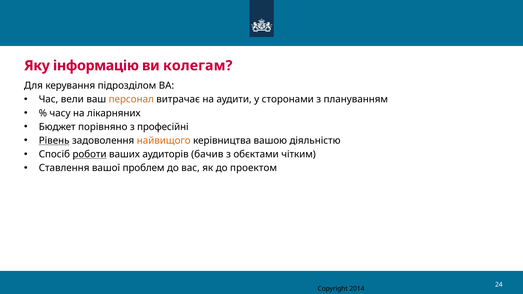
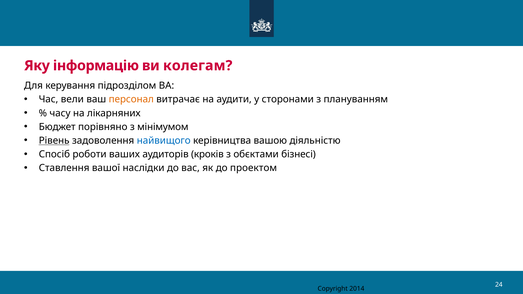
професійні: професійні -> мінімумом (163, 127)
найвищого colour: orange -> blue (164, 141)
роботи underline: present -> none (90, 154)
бачив: бачив -> кроків (207, 154)
чітким: чітким -> бізнесі (299, 154)
проблем: проблем -> наслідки (144, 168)
